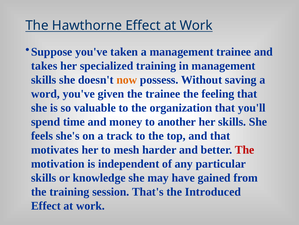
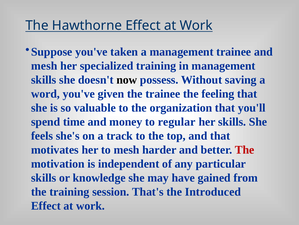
takes: takes -> mesh (44, 66)
now colour: orange -> black (127, 80)
another: another -> regular (177, 121)
